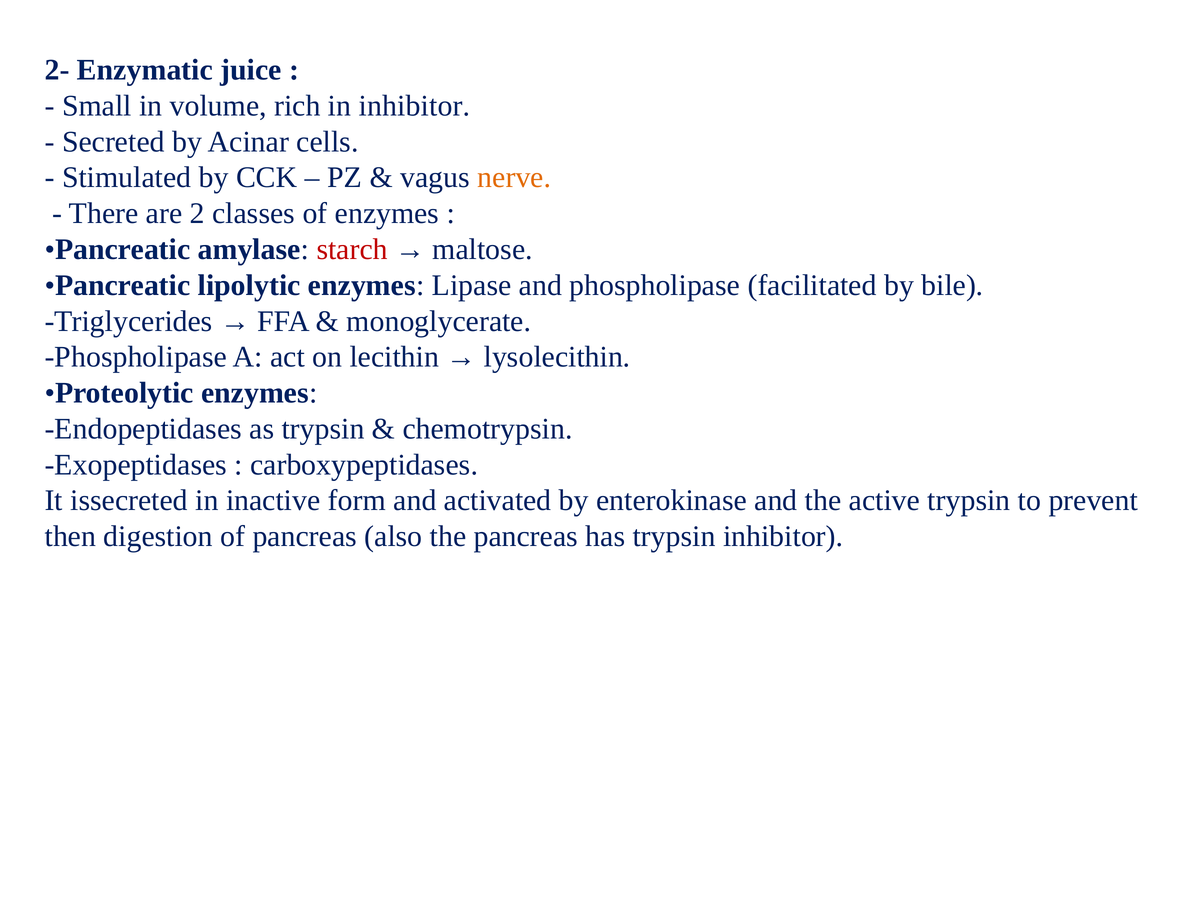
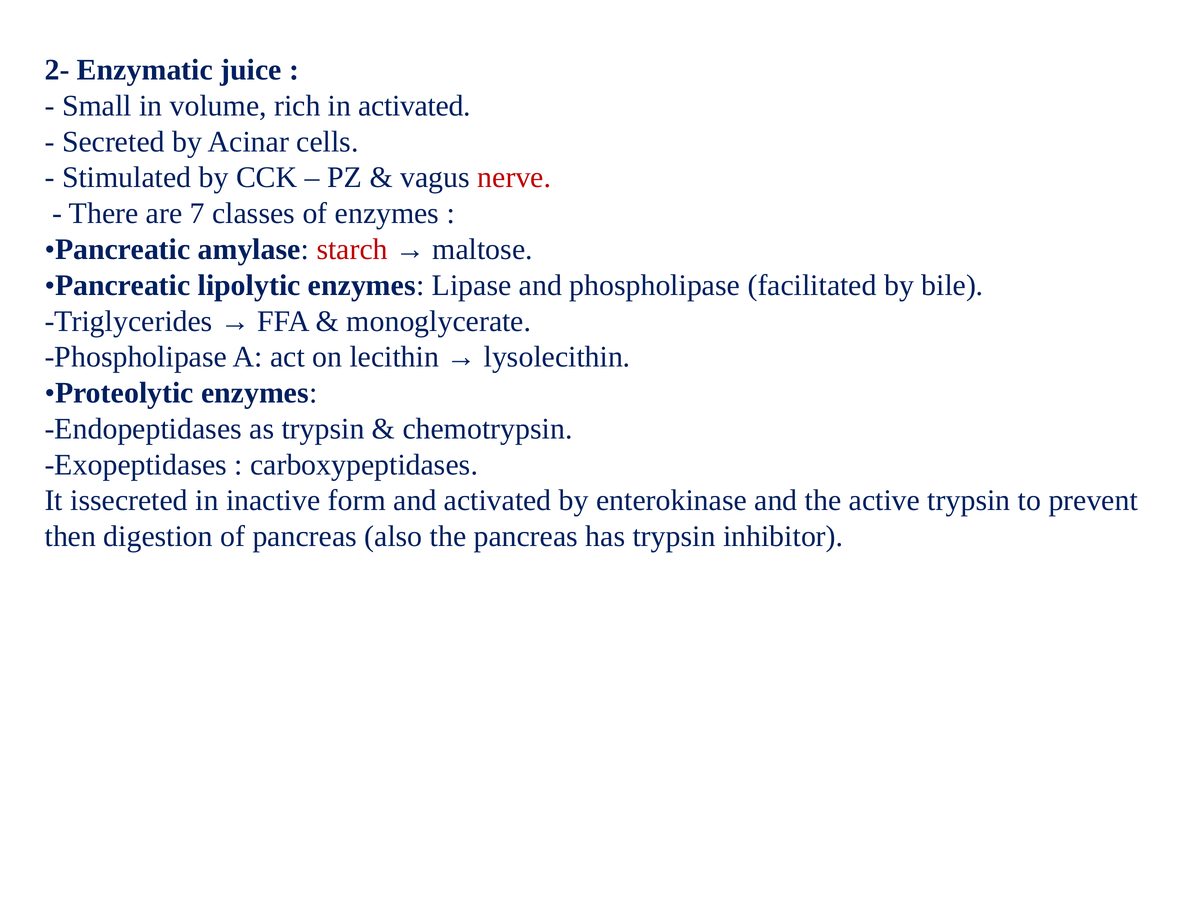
in inhibitor: inhibitor -> activated (415, 106)
nerve colour: orange -> red (514, 177)
2: 2 -> 7 (197, 213)
